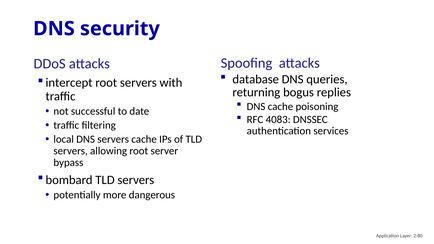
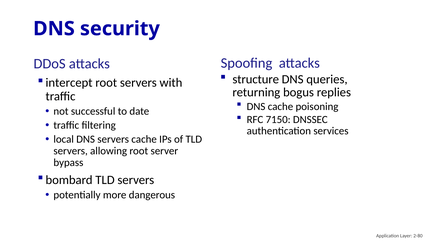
database: database -> structure (256, 79)
4083: 4083 -> 7150 (278, 120)
